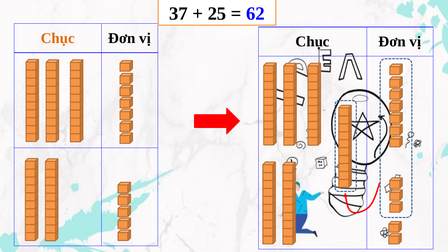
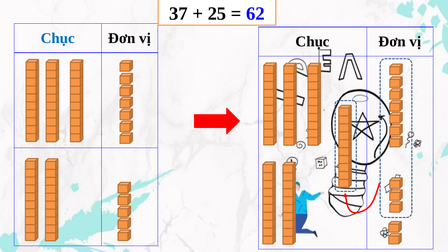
Chục colour: orange -> blue (58, 38)
